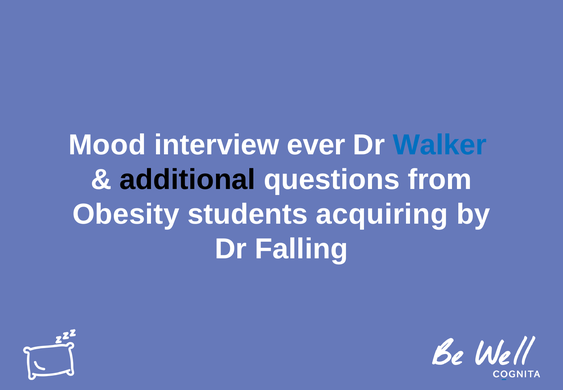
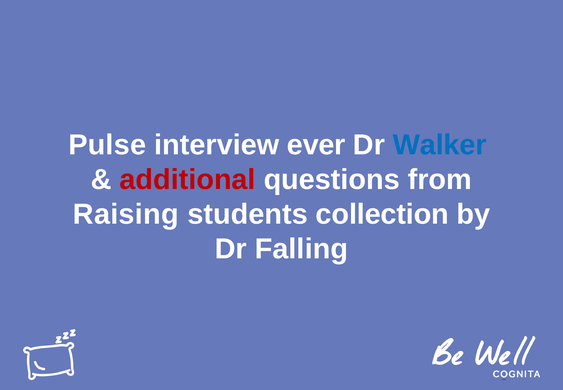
Mood: Mood -> Pulse (107, 145)
additional colour: black -> red (188, 180)
Obesity: Obesity -> Raising (126, 214)
acquiring: acquiring -> collection (382, 214)
